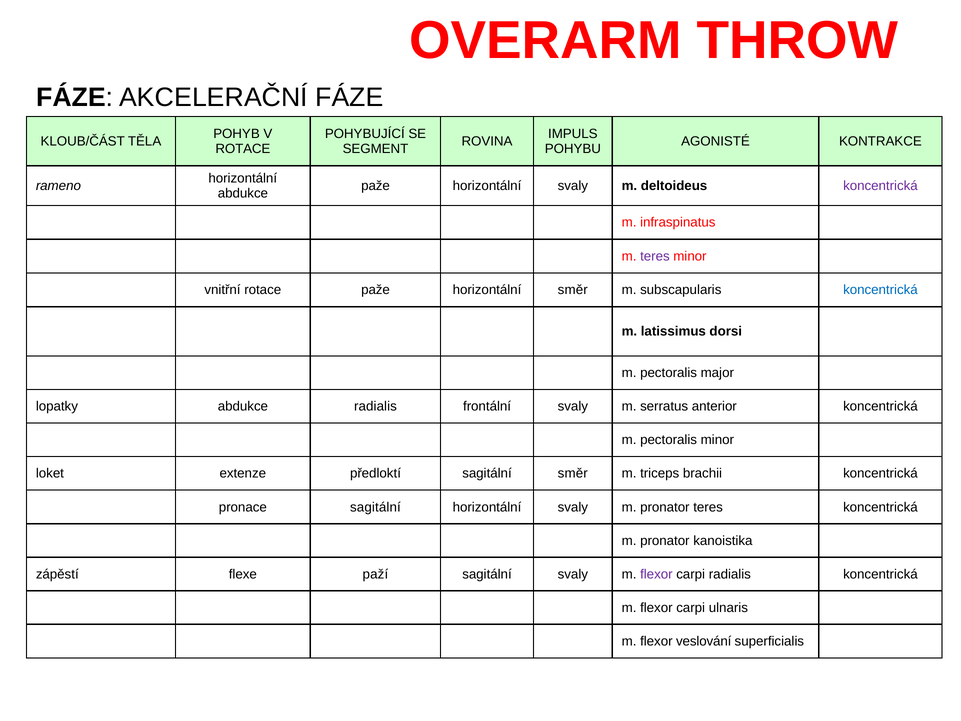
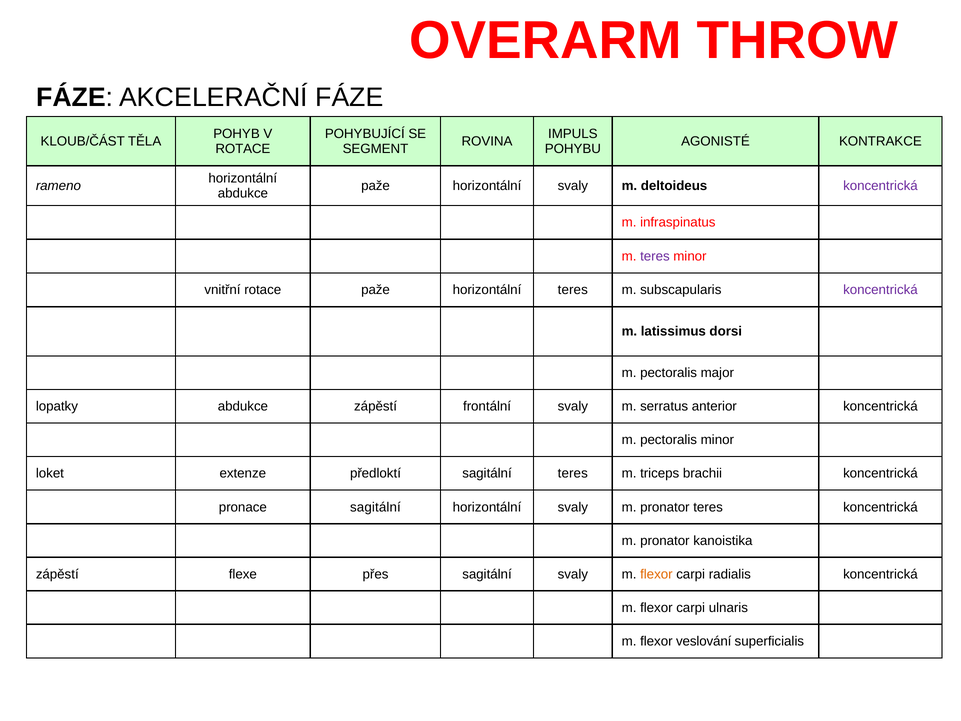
horizontální směr: směr -> teres (573, 290)
koncentrická colour: blue -> purple (880, 290)
abdukce radialis: radialis -> zápěstí (376, 406)
sagitální směr: směr -> teres (573, 473)
paží: paží -> přes (376, 574)
flexor colour: purple -> orange (656, 574)
